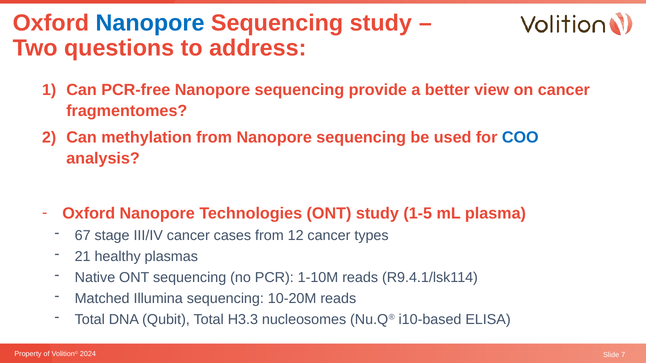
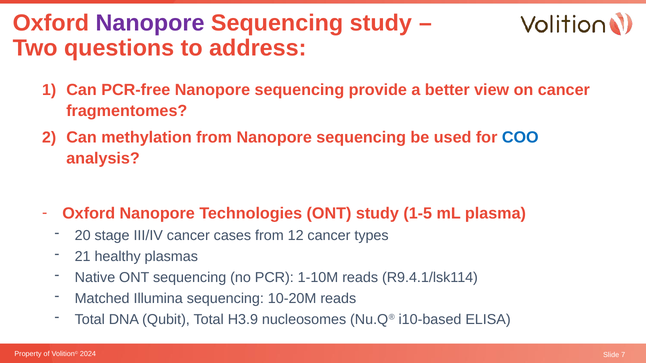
Nanopore colour: blue -> purple (150, 23)
67: 67 -> 20 (83, 236)
H3.3: H3.3 -> H3.9 (243, 320)
